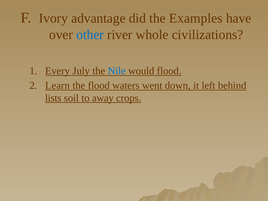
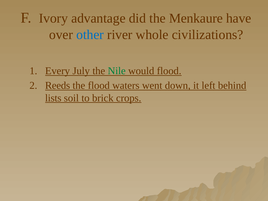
Examples: Examples -> Menkaure (196, 18)
Nile colour: blue -> green (117, 71)
Learn: Learn -> Reeds (58, 85)
away: away -> brick (103, 98)
